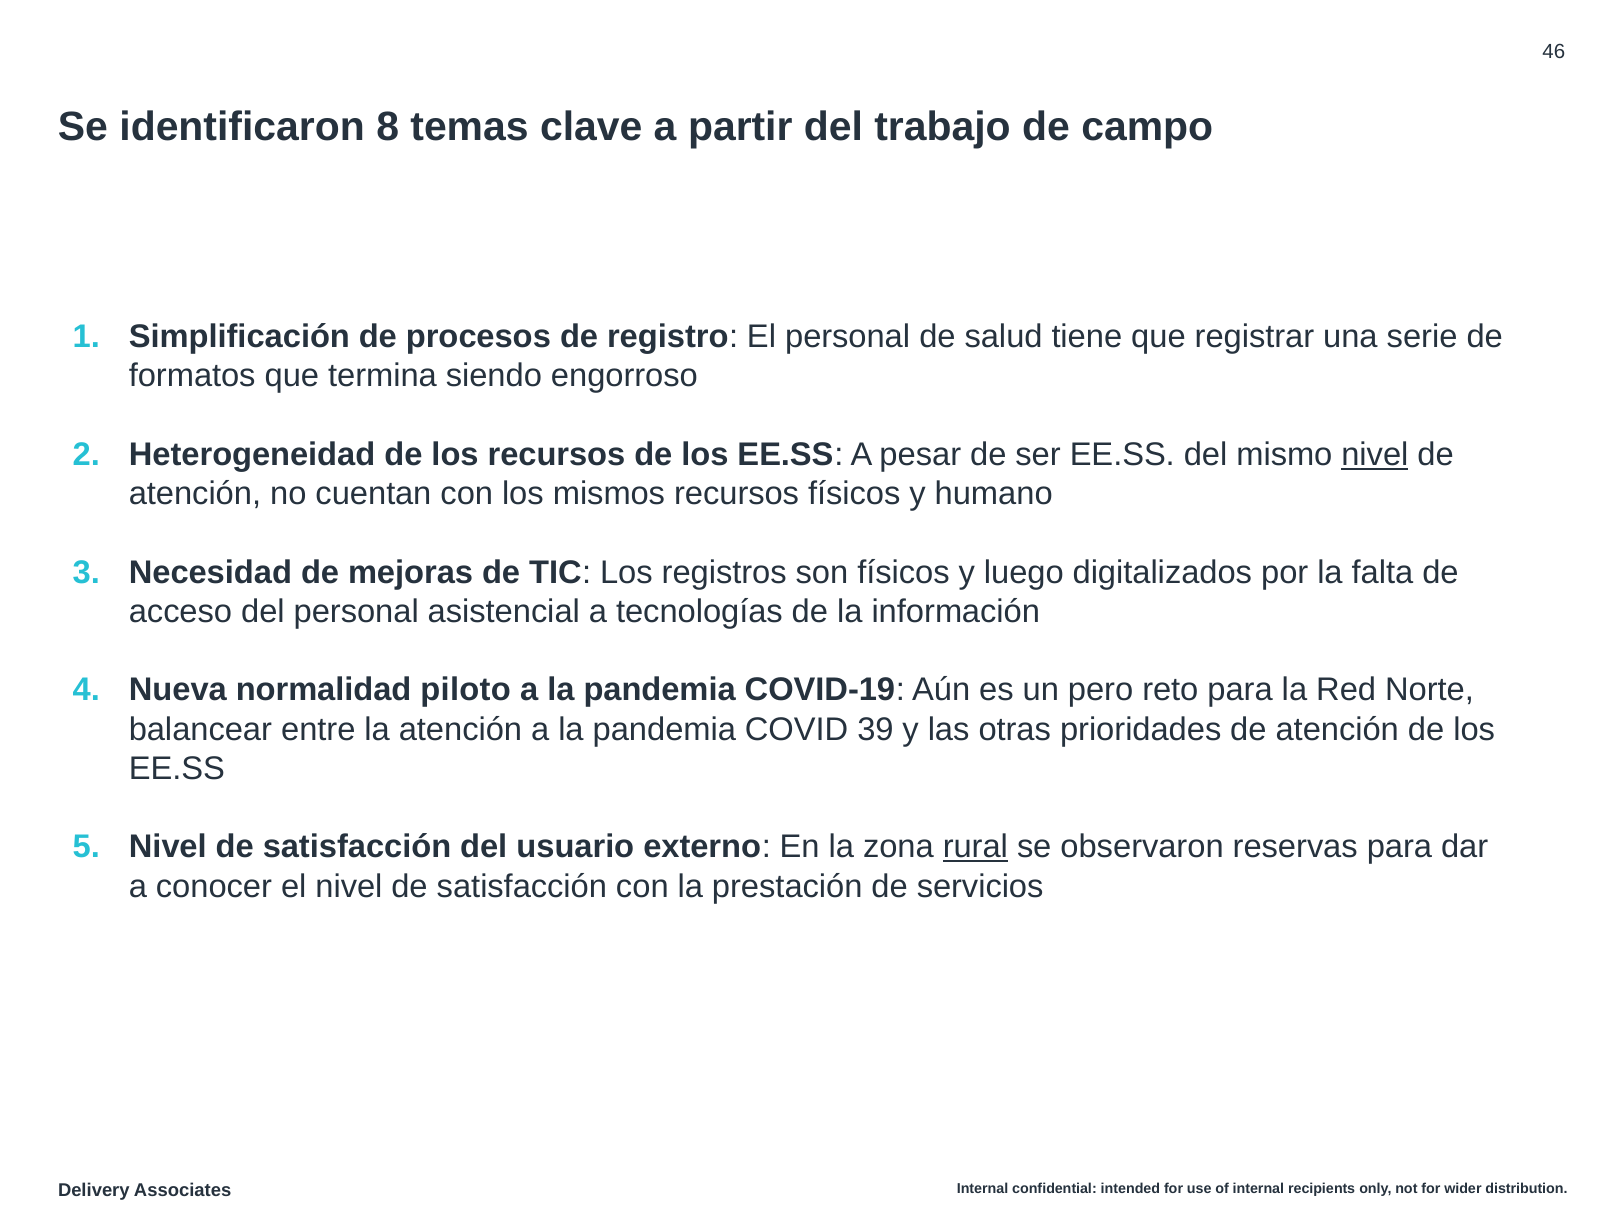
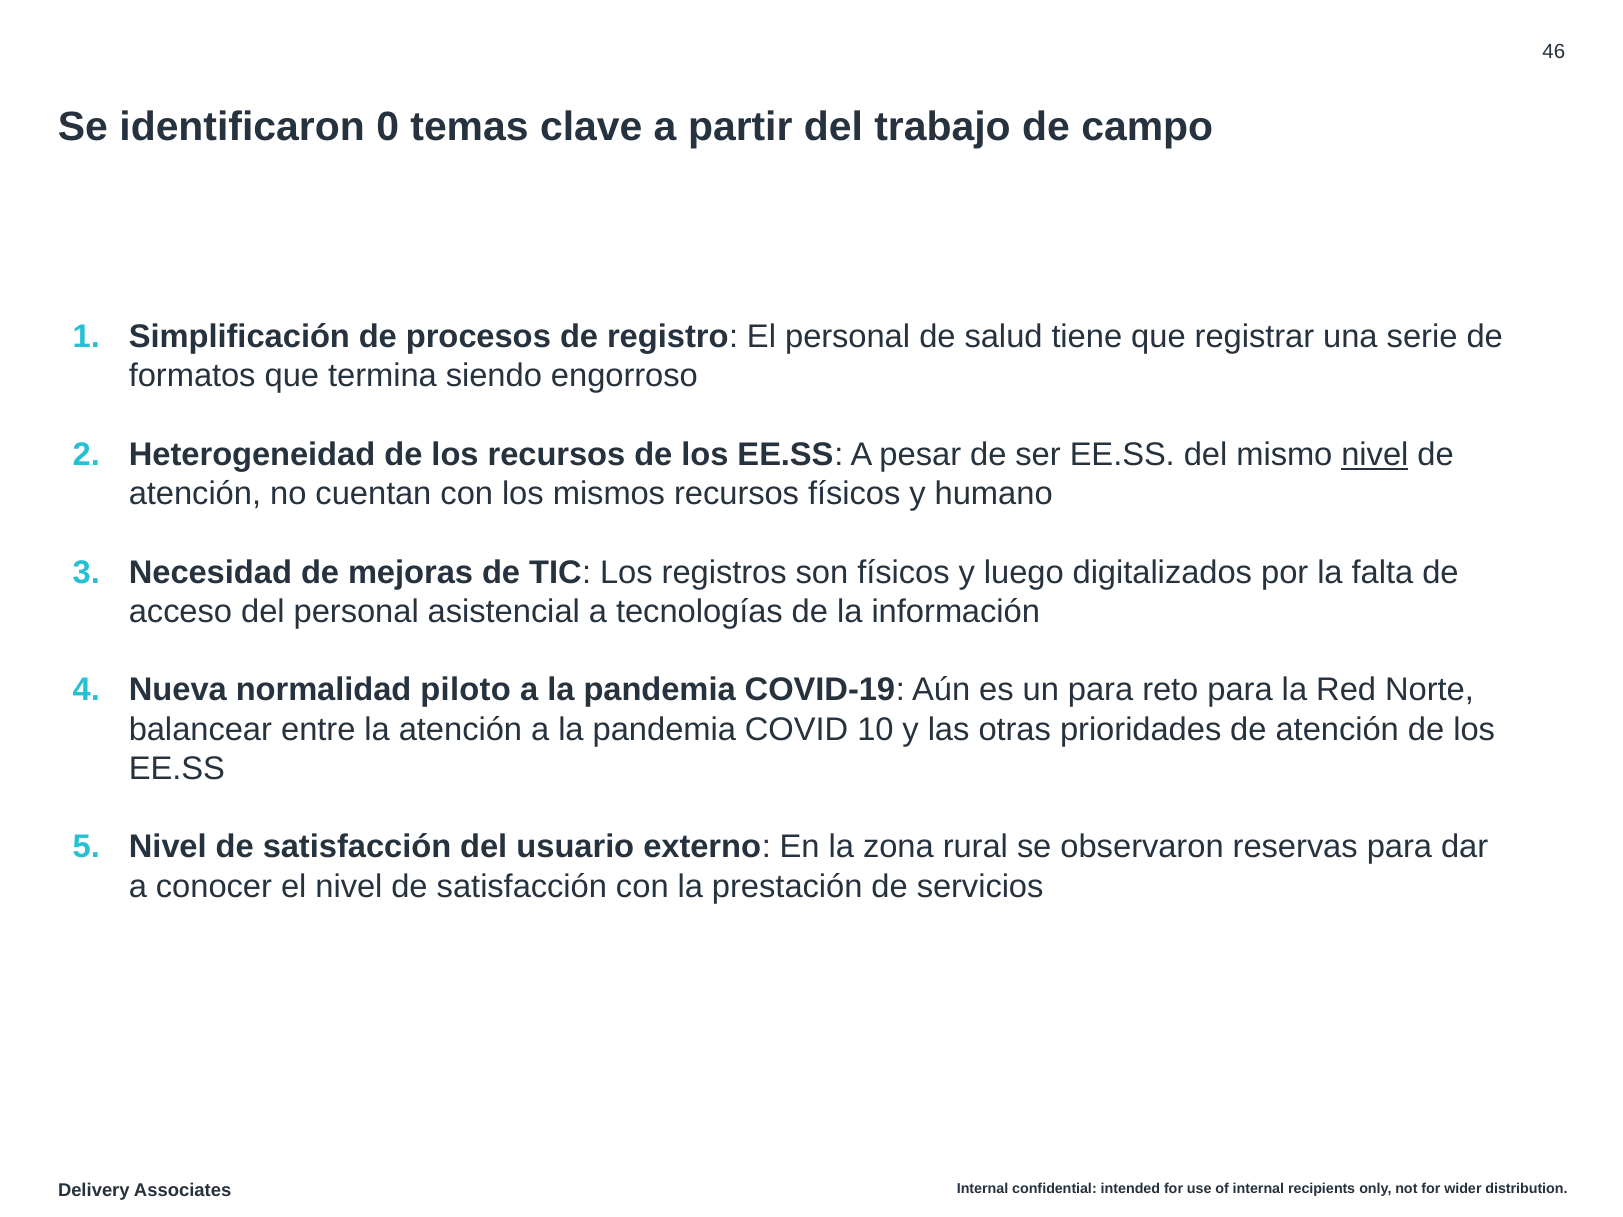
8: 8 -> 0 (388, 127)
un pero: pero -> para (1101, 690)
39: 39 -> 10 (875, 729)
rural underline: present -> none (975, 847)
